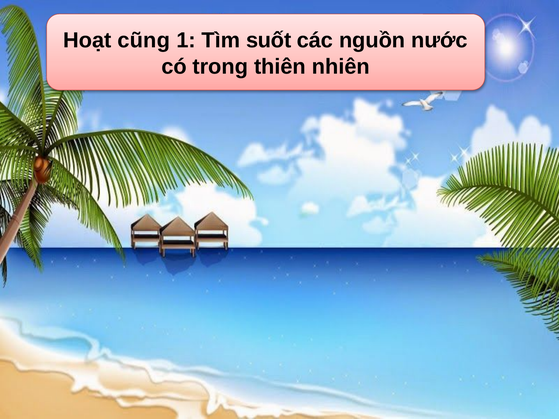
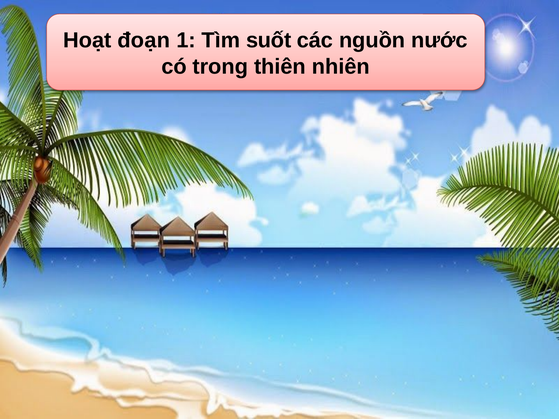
cũng: cũng -> đoạn (144, 41)
